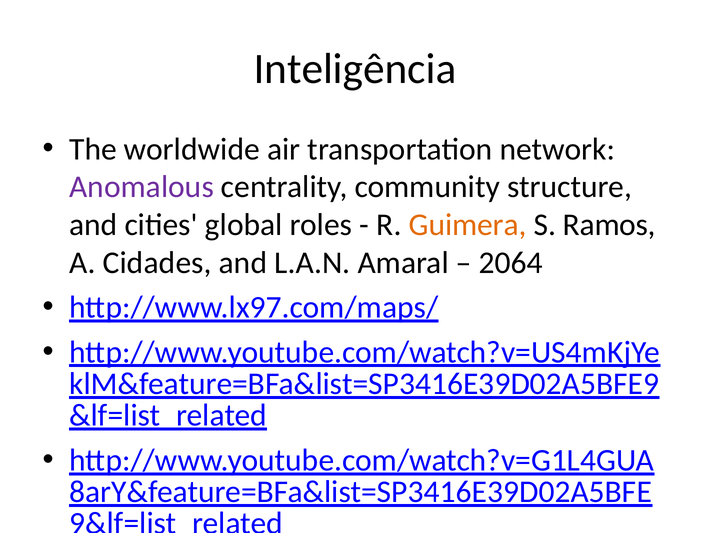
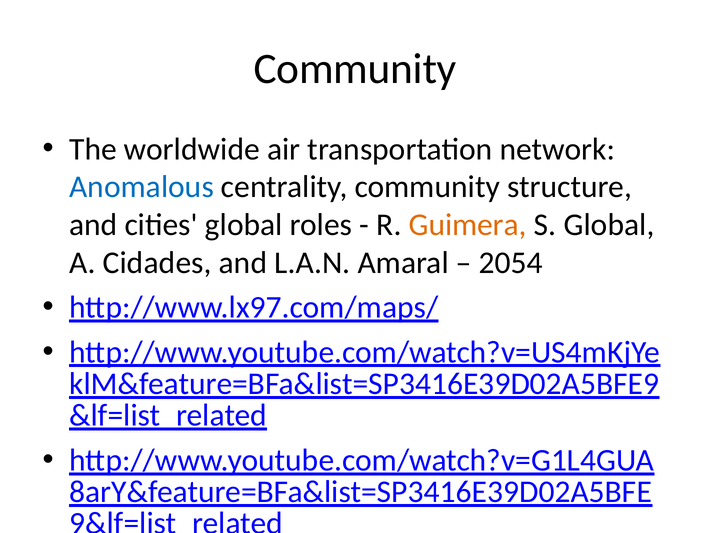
Inteligência: Inteligência -> Community (355, 69)
Anomalous colour: purple -> blue (142, 187)
S Ramos: Ramos -> Global (609, 225)
2064: 2064 -> 2054 (511, 263)
